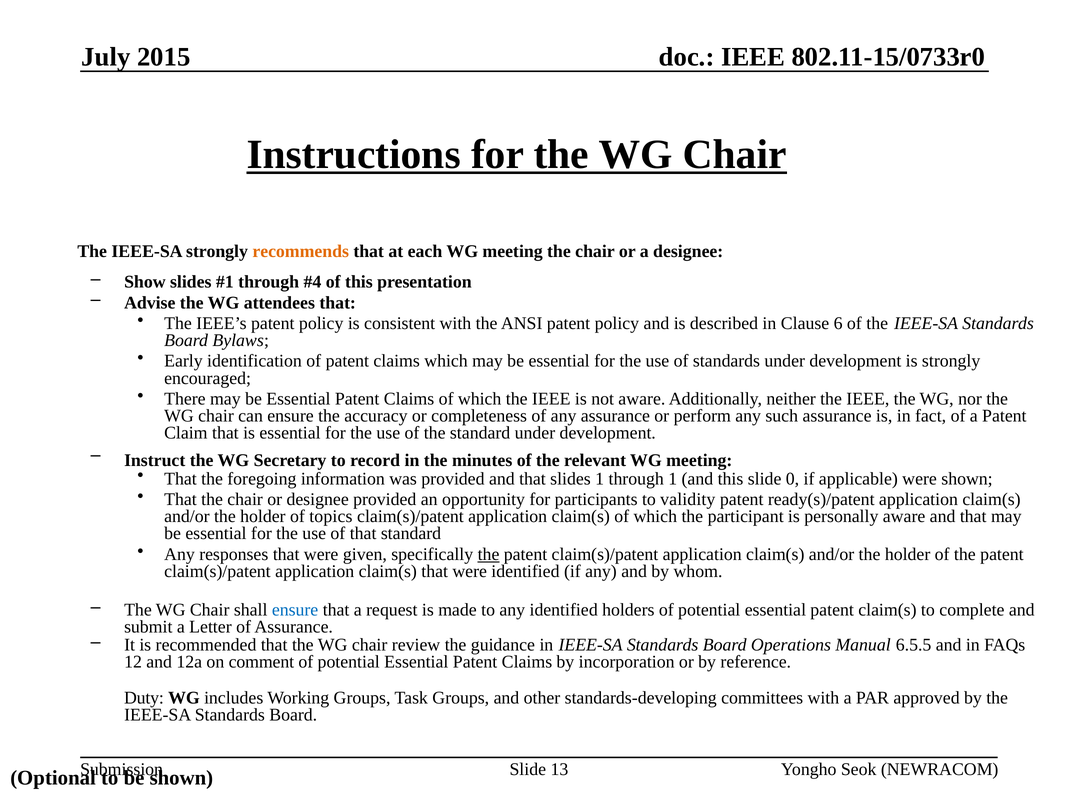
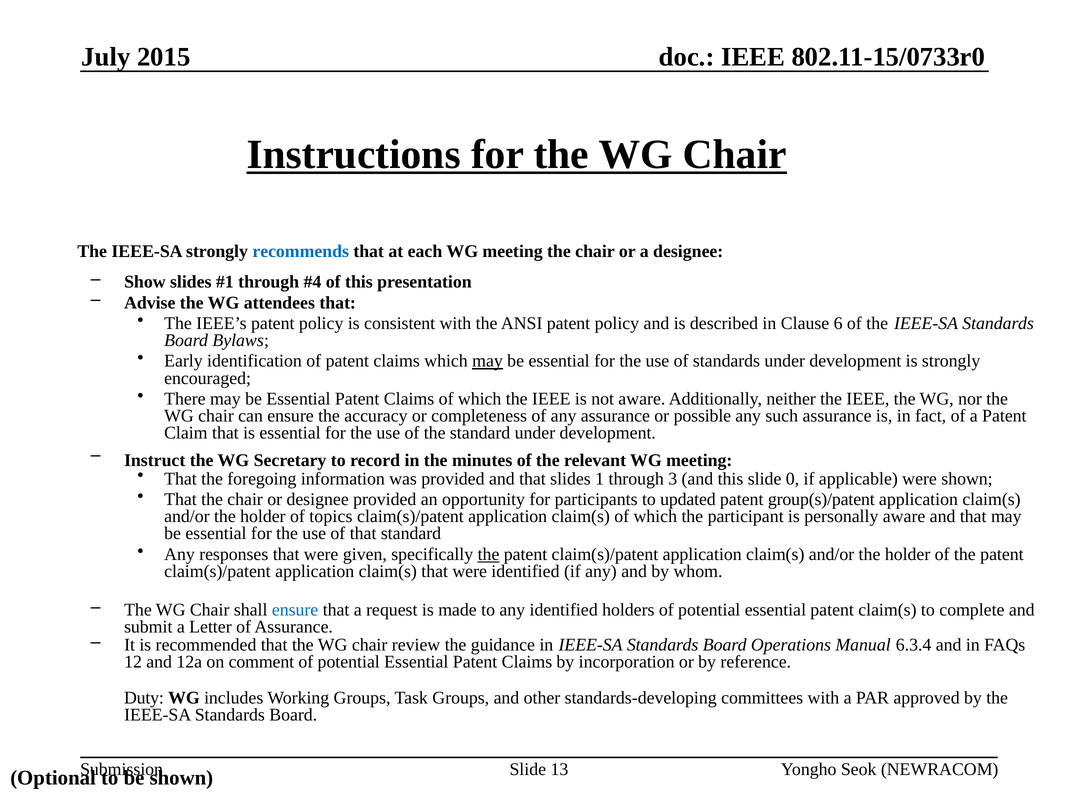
recommends colour: orange -> blue (301, 251)
may underline: none -> present (488, 361)
perform: perform -> possible (702, 416)
through 1: 1 -> 3 (673, 478)
validity: validity -> updated (688, 499)
ready(s)/patent: ready(s)/patent -> group(s)/patent (821, 499)
6.5.5: 6.5.5 -> 6.3.4 (914, 645)
